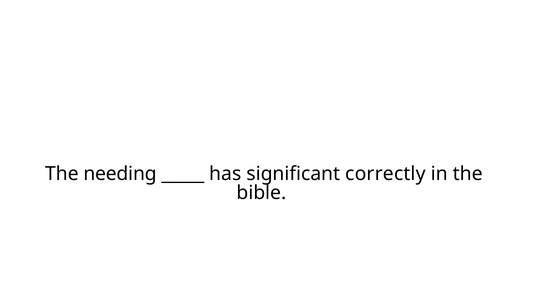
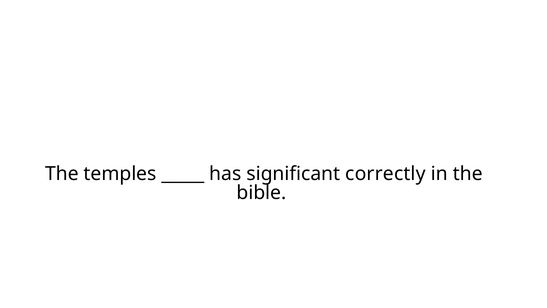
needing: needing -> temples (120, 174)
